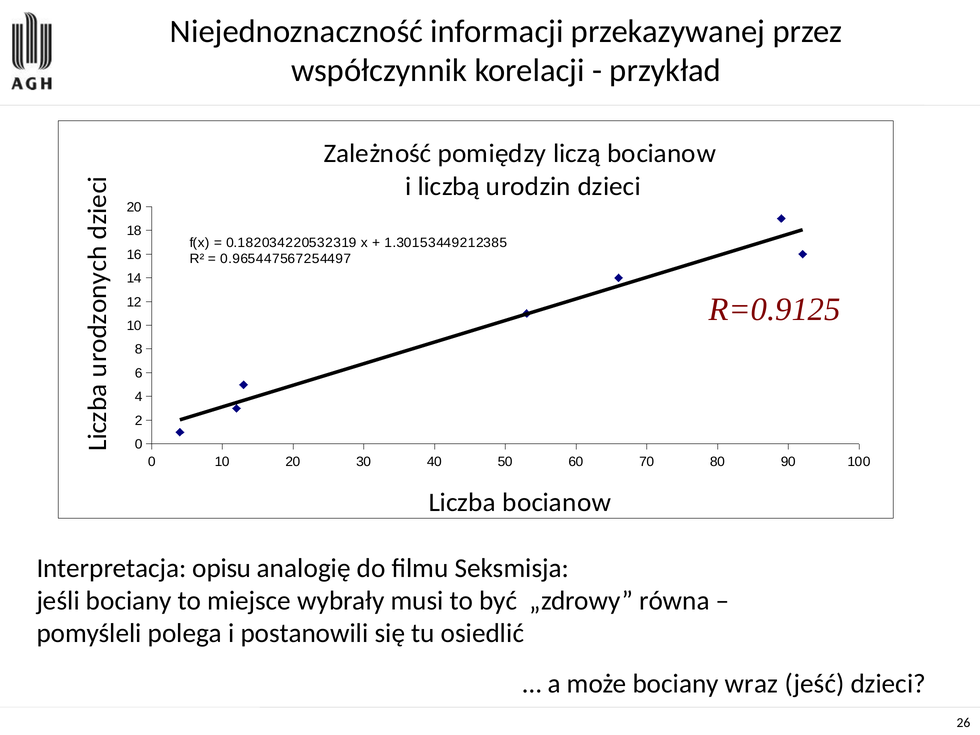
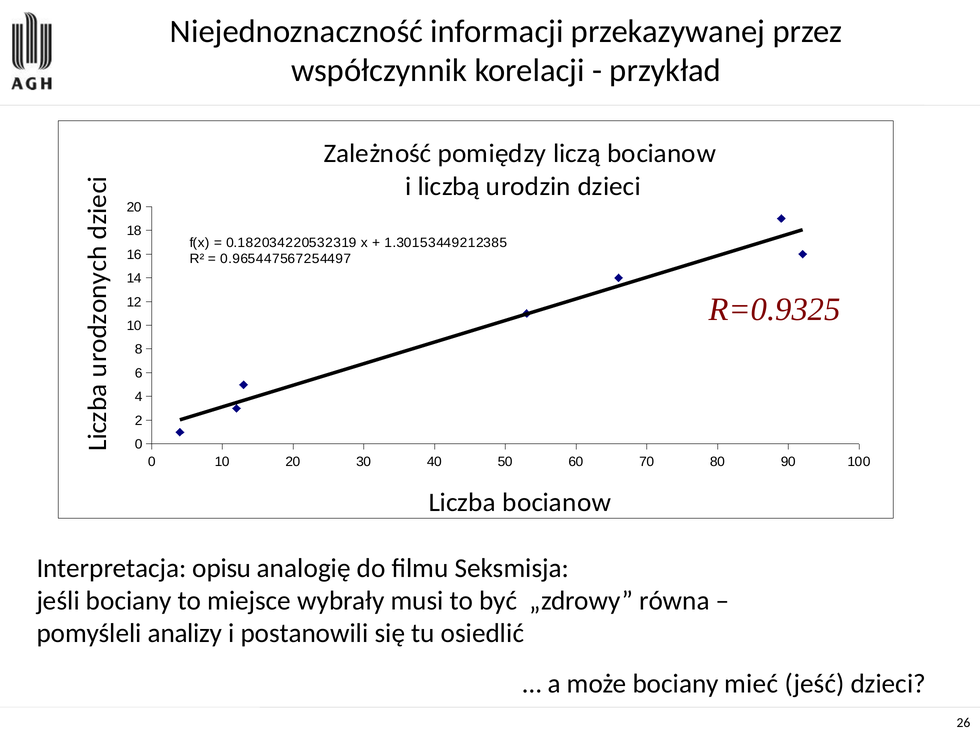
R=0.9125: R=0.9125 -> R=0.9325 (775, 309)
polega: polega -> analizy (185, 633)
wraz: wraz -> mieć (751, 684)
